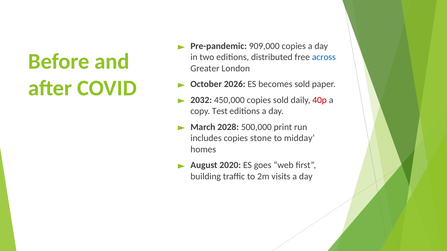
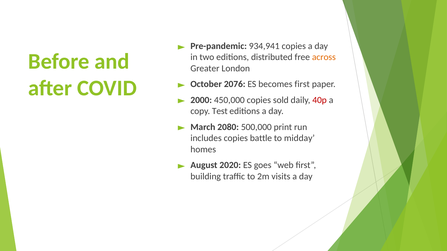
909,000: 909,000 -> 934,941 (264, 46)
across colour: blue -> orange (324, 57)
2026: 2026 -> 2076 (235, 84)
becomes sold: sold -> first (302, 84)
2032: 2032 -> 2000 (201, 100)
2028: 2028 -> 2080 (228, 127)
stone: stone -> battle (261, 138)
